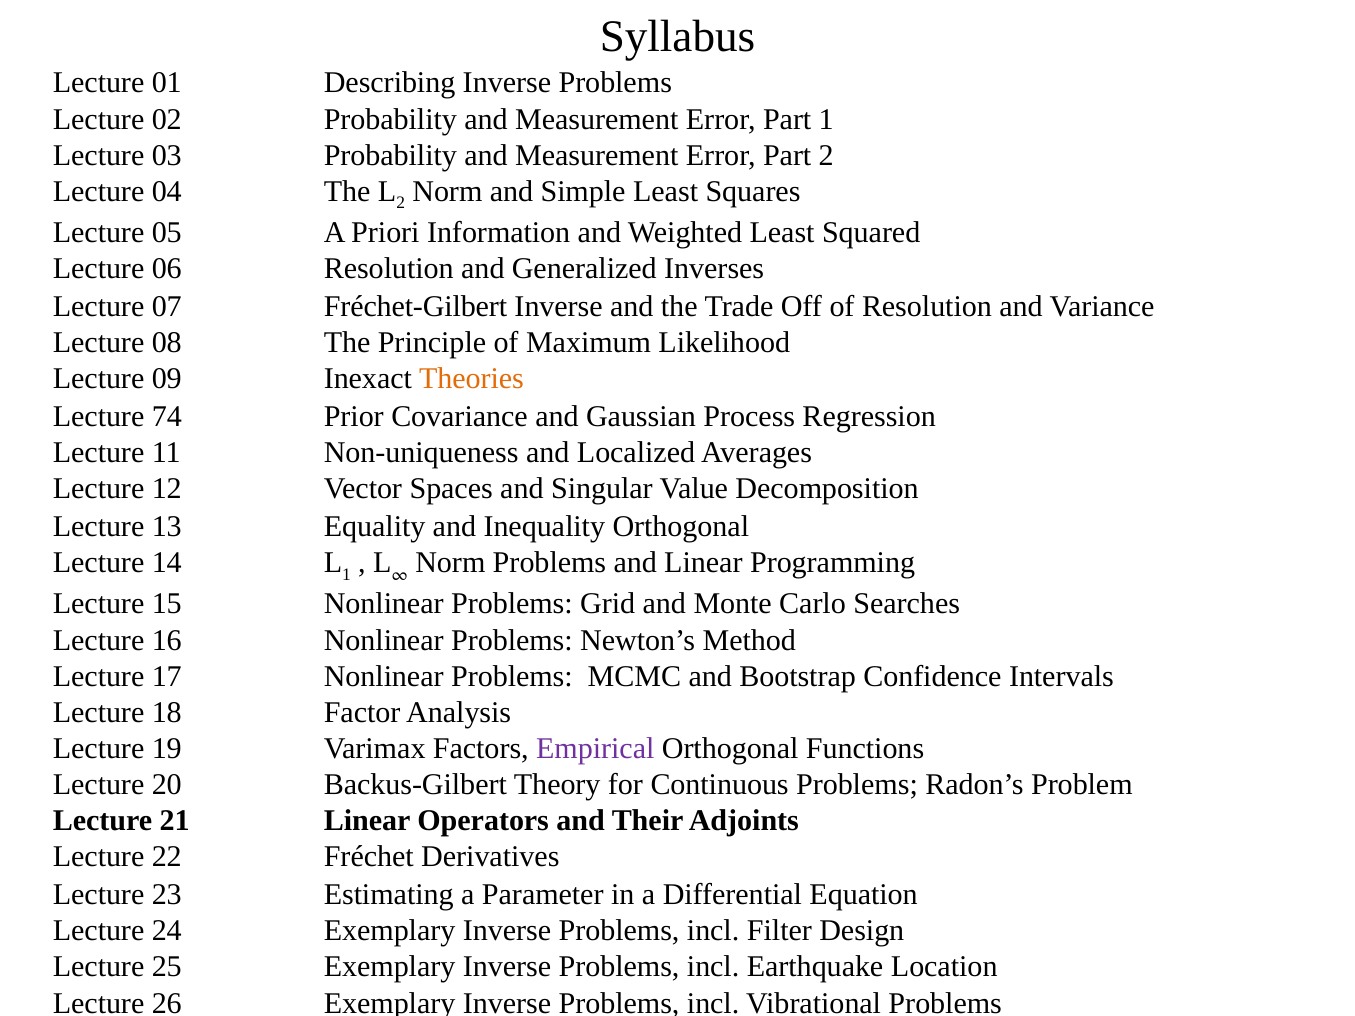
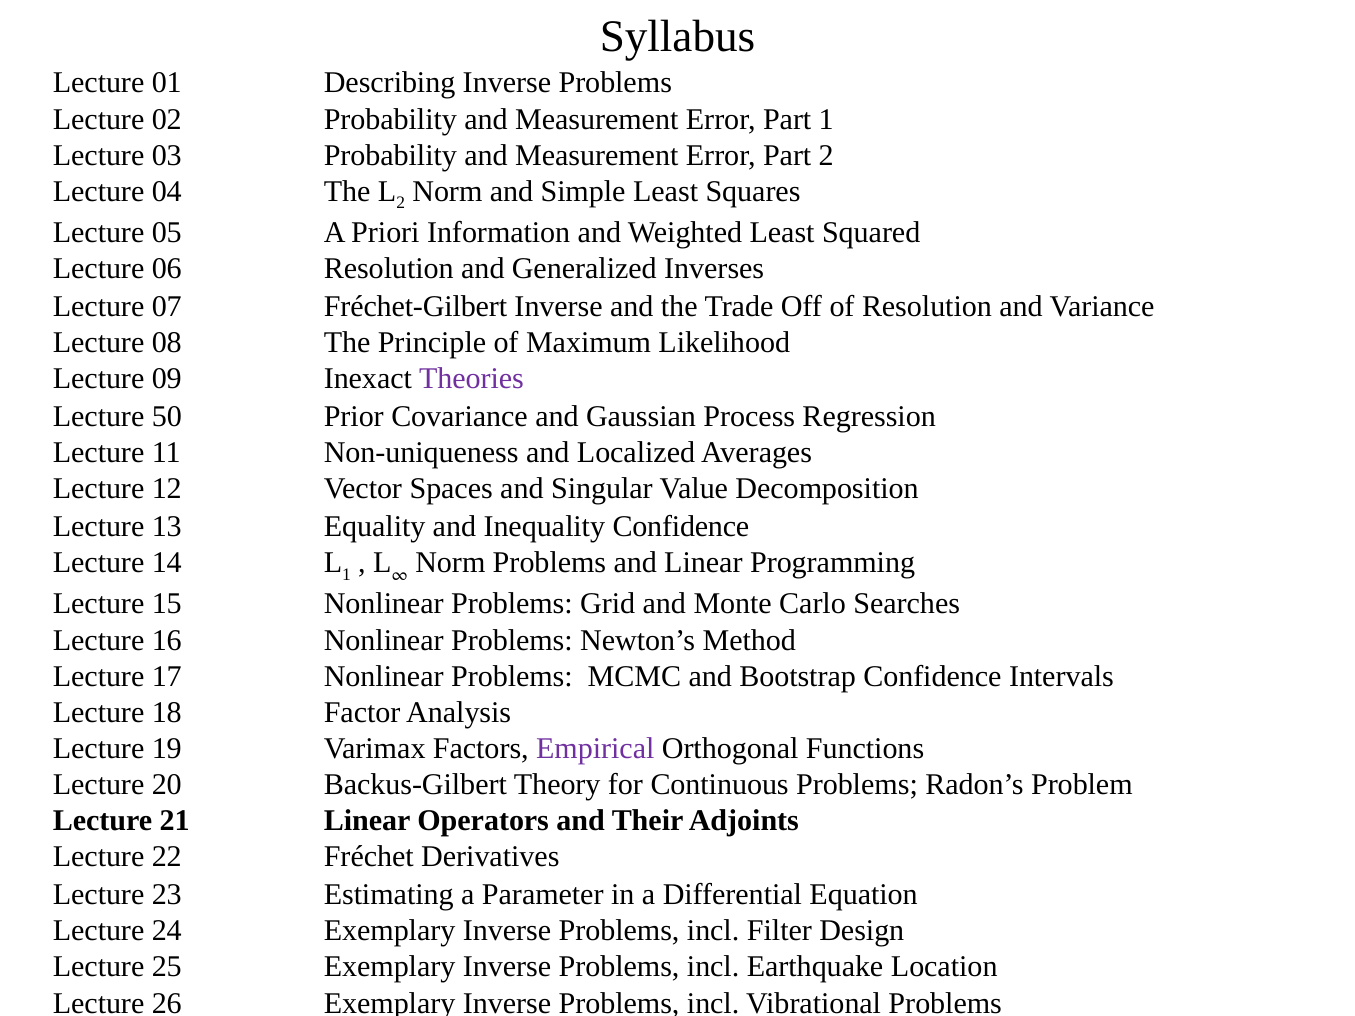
Theories colour: orange -> purple (471, 379)
74: 74 -> 50 (167, 417)
Inequality Orthogonal: Orthogonal -> Confidence (681, 527)
